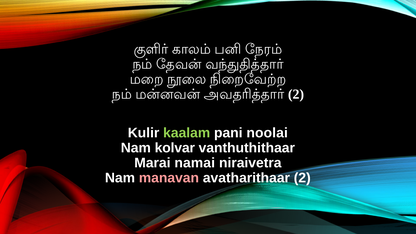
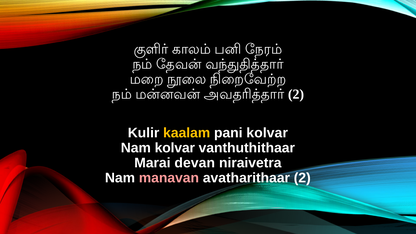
kaalam colour: light green -> yellow (187, 133)
pani noolai: noolai -> kolvar (267, 133)
namai: namai -> devan (195, 163)
